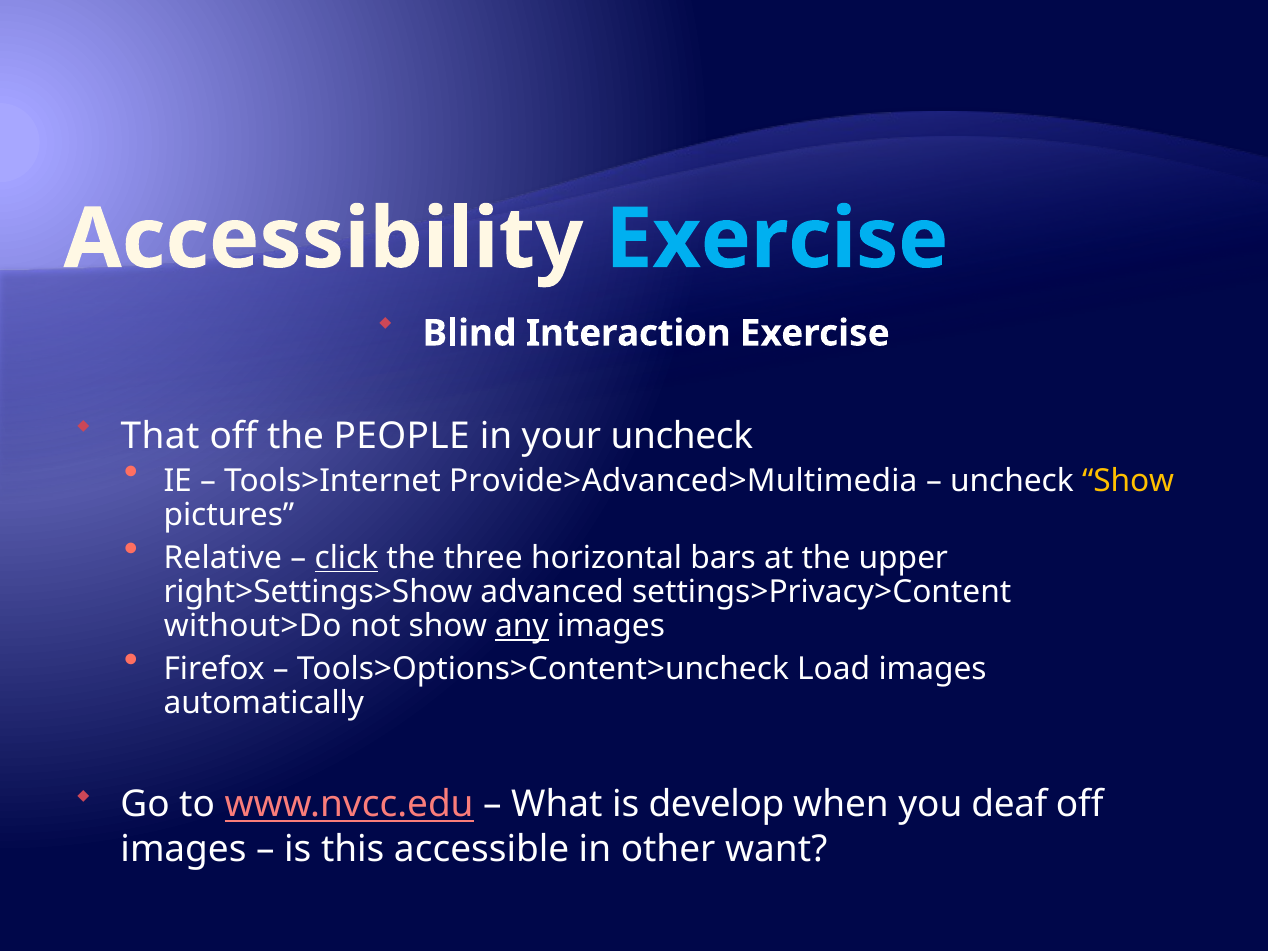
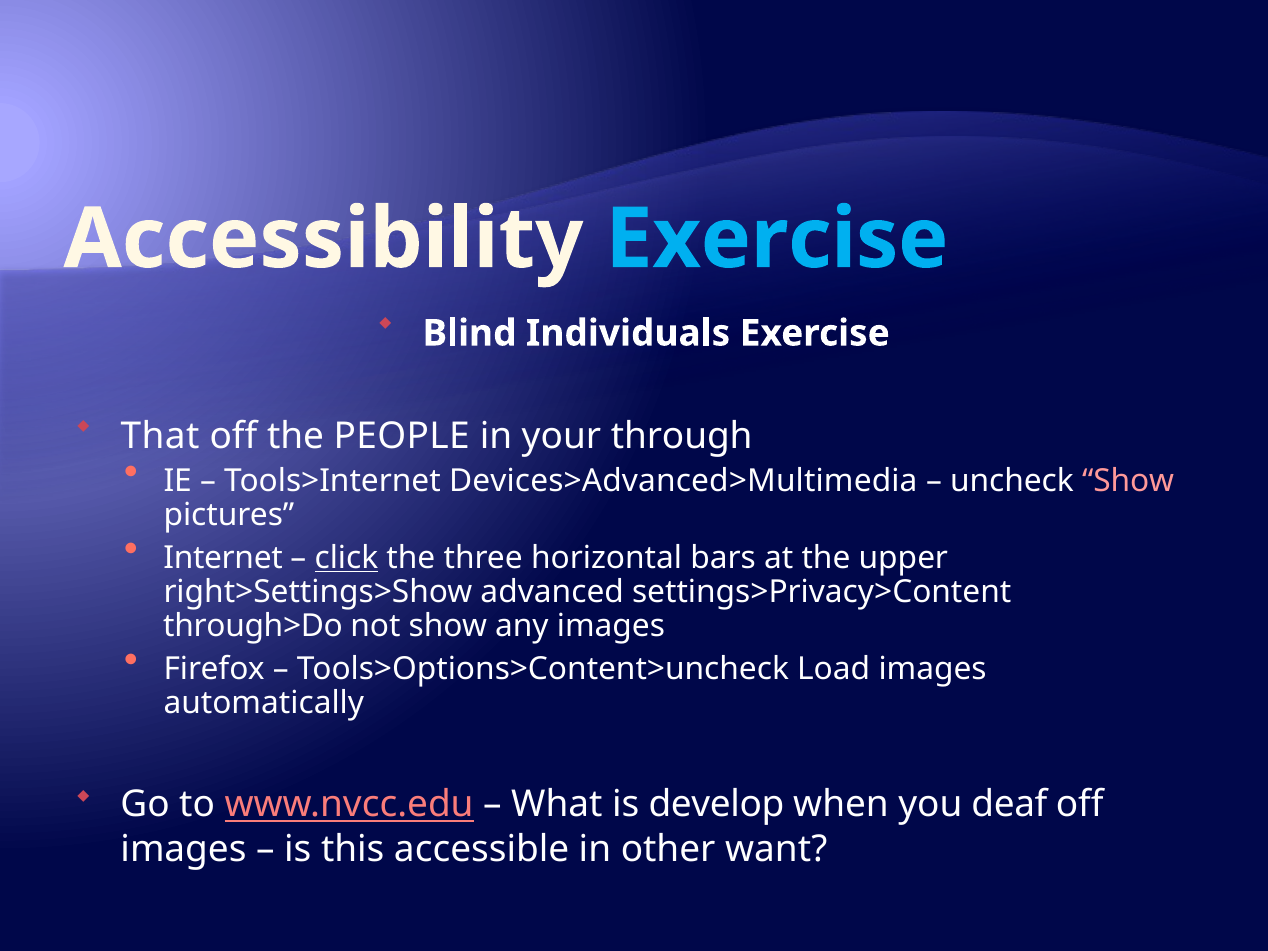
Interaction: Interaction -> Individuals (628, 333)
your uncheck: uncheck -> through (682, 437)
Provide>Advanced>Multimedia: Provide>Advanced>Multimedia -> Devices>Advanced>Multimedia (683, 481)
Show colour: yellow -> pink (1128, 481)
Relative: Relative -> Internet (223, 558)
without>Do: without>Do -> through>Do (253, 626)
any underline: present -> none (522, 626)
